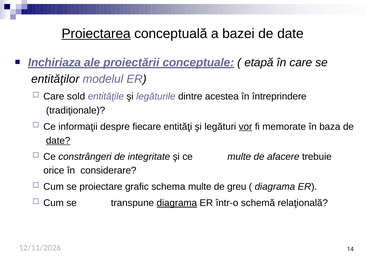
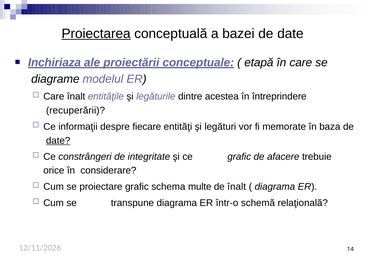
entităţilor: entităţilor -> diagrame (55, 79)
Care sold: sold -> înalt (76, 97)
tradiţionale: tradiţionale -> recuperării (76, 111)
vor underline: present -> none (246, 127)
ce multe: multe -> grafic (239, 157)
de greu: greu -> înalt (237, 187)
diagrama underline: present -> none (177, 203)
